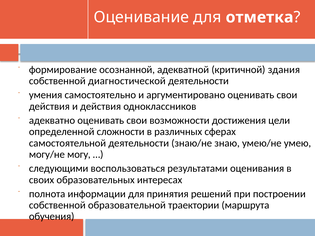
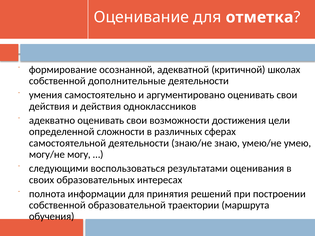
здания: здания -> школах (284, 70)
диагностической: диагностической -> дополнительные (127, 81)
